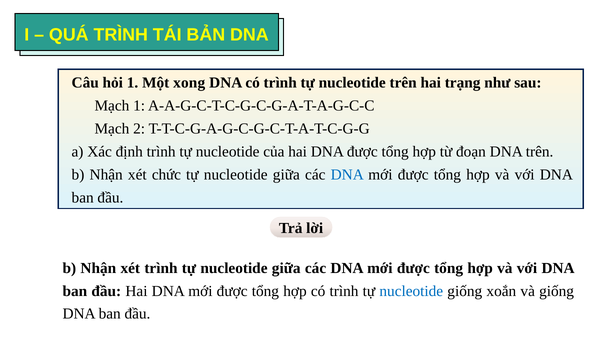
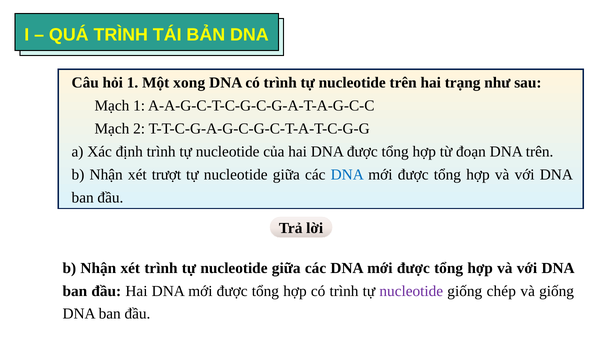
chức: chức -> trượt (166, 175)
nucleotide colour: blue -> purple (411, 291)
xoắn: xoắn -> chép (501, 291)
